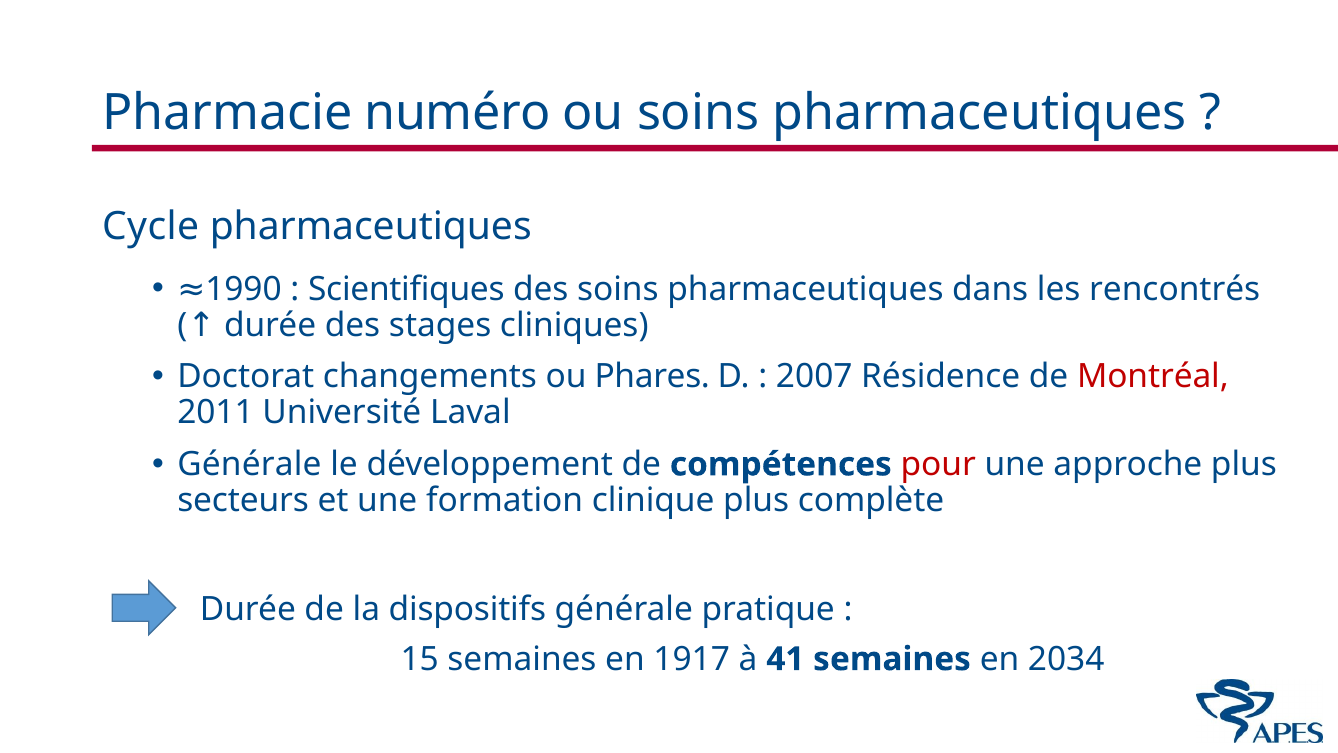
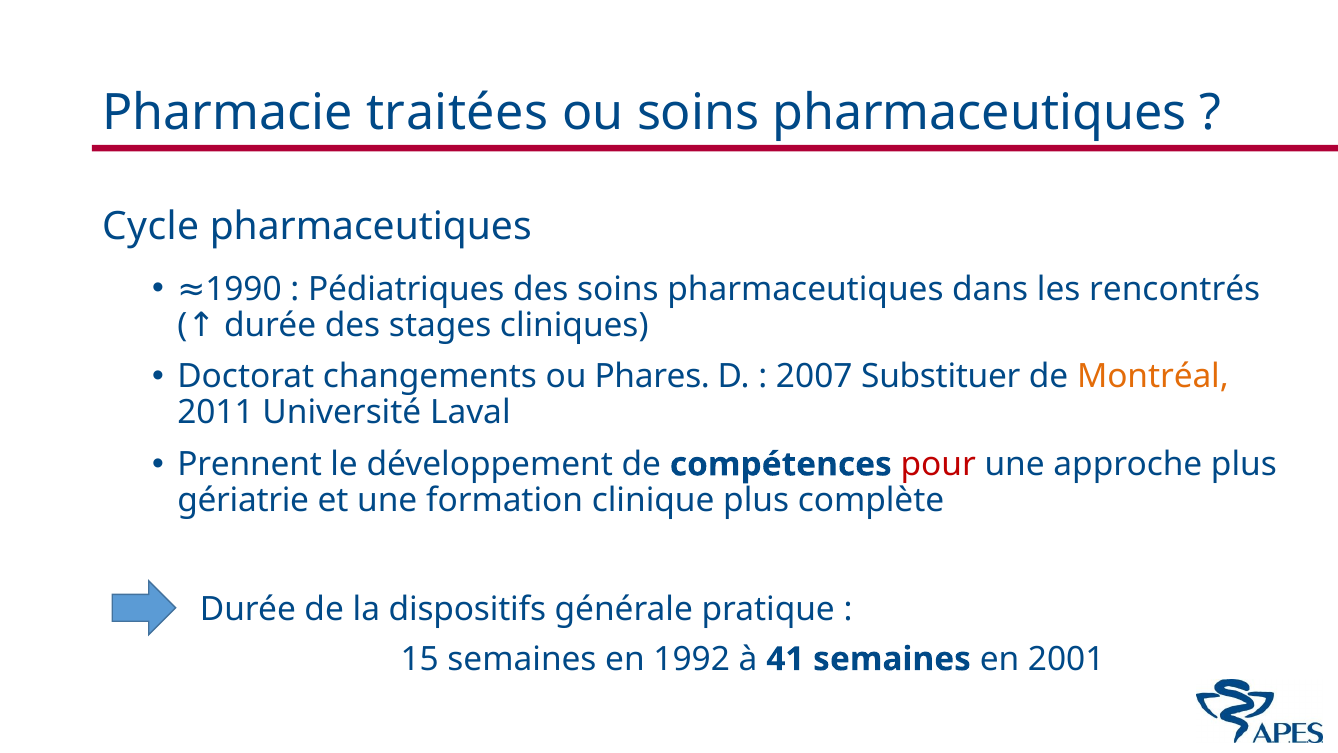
numéro: numéro -> traitées (457, 112)
Scientifiques: Scientifiques -> Pédiatriques (406, 289)
Résidence: Résidence -> Substituer (941, 377)
Montréal colour: red -> orange (1153, 377)
Générale: Générale -> Prennent (250, 464)
secteurs: secteurs -> gériatrie (243, 500)
1917: 1917 -> 1992 (692, 659)
2034: 2034 -> 2001 (1066, 659)
